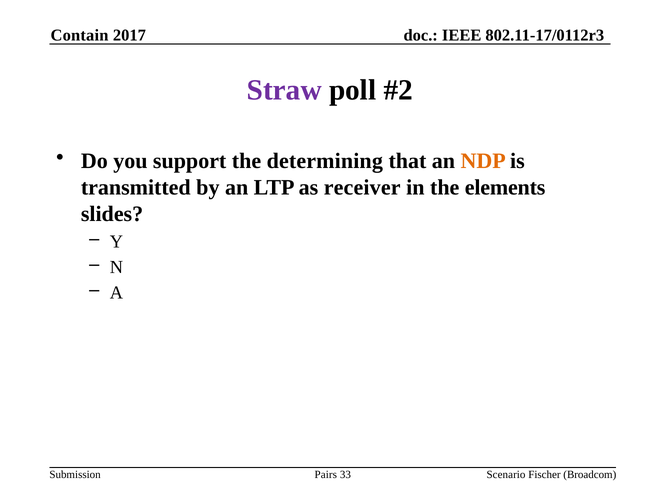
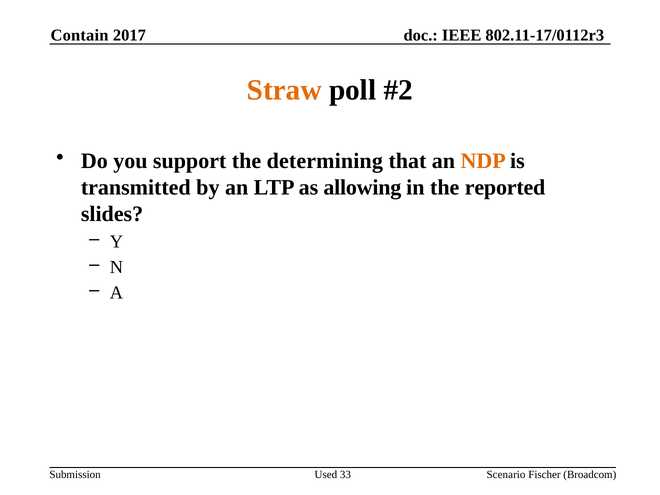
Straw colour: purple -> orange (284, 90)
receiver: receiver -> allowing (362, 187)
elements: elements -> reported (505, 187)
Pairs: Pairs -> Used (326, 475)
